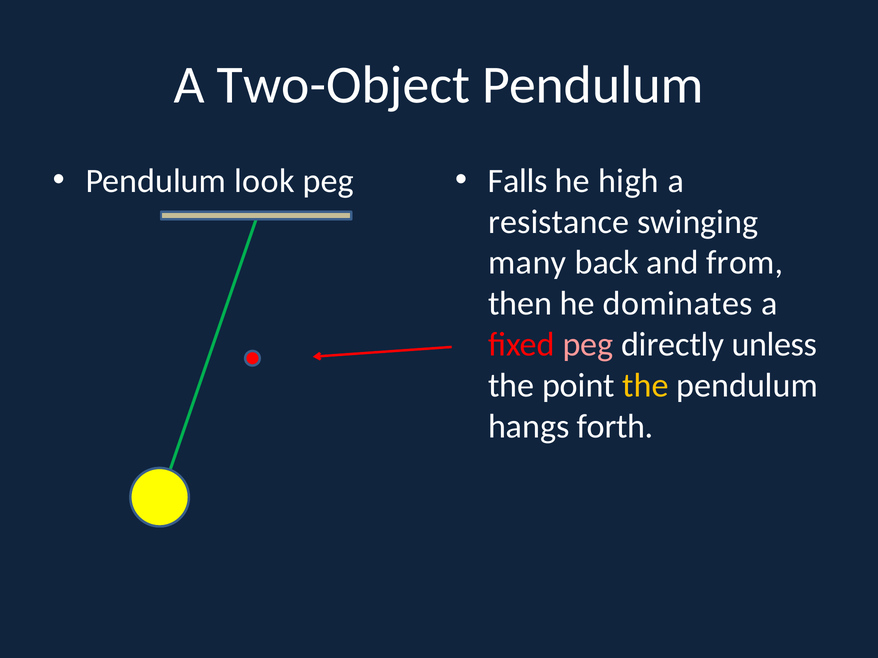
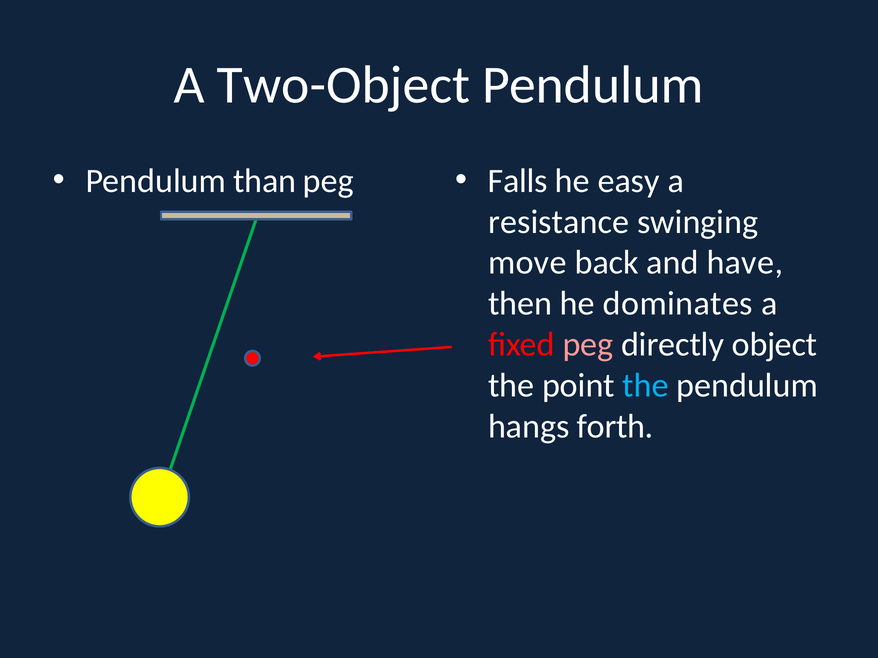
look: look -> than (265, 181)
high: high -> easy (629, 181)
many: many -> move (527, 263)
from: from -> have (745, 263)
unless: unless -> object (774, 345)
the colour: yellow -> light blue (646, 386)
